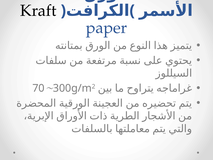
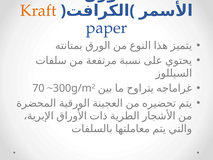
Kraft colour: black -> orange (38, 11)
